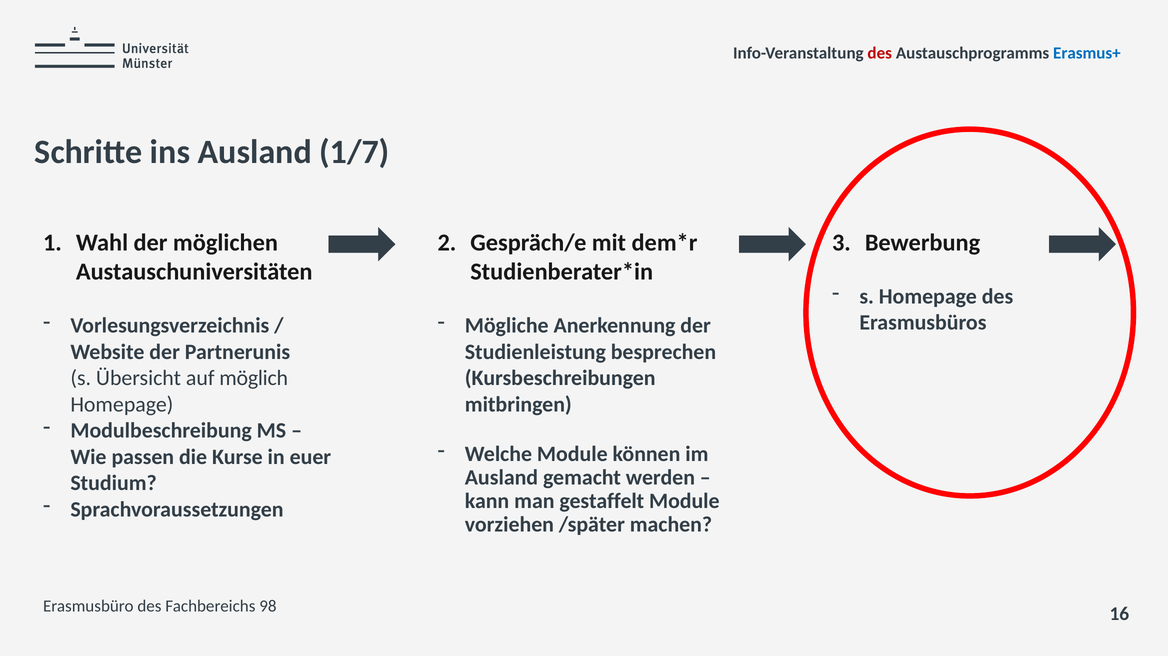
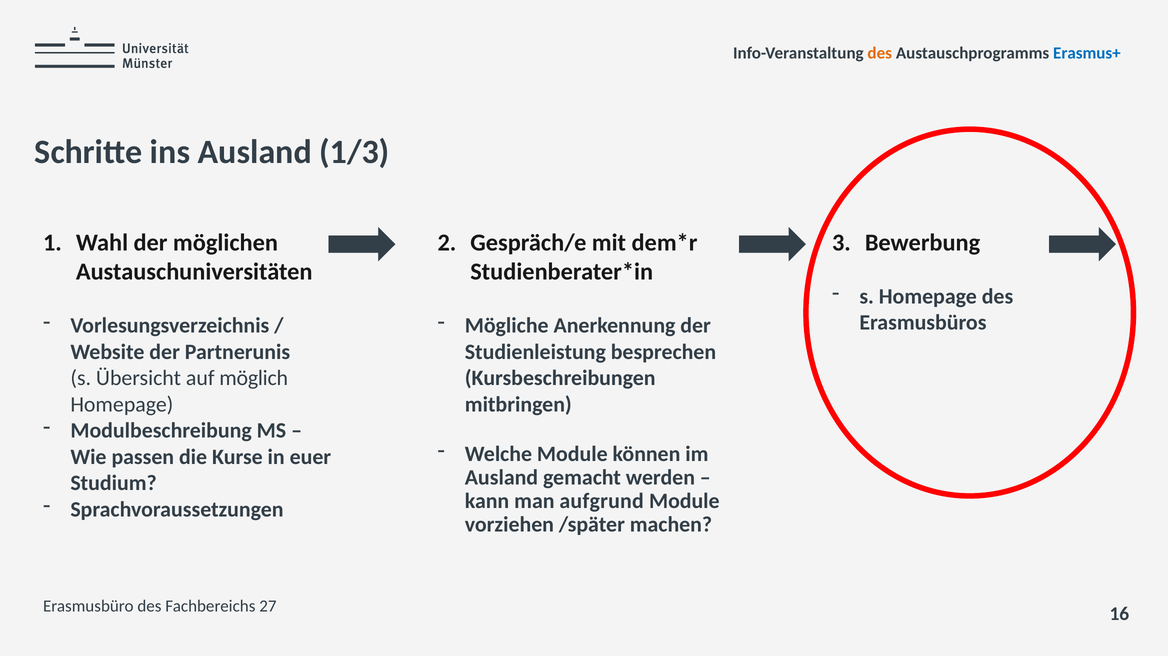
des colour: red -> orange (880, 53)
1/7: 1/7 -> 1/3 (354, 152)
gestaffelt: gestaffelt -> aufgrund (602, 501)
98: 98 -> 27 (268, 606)
